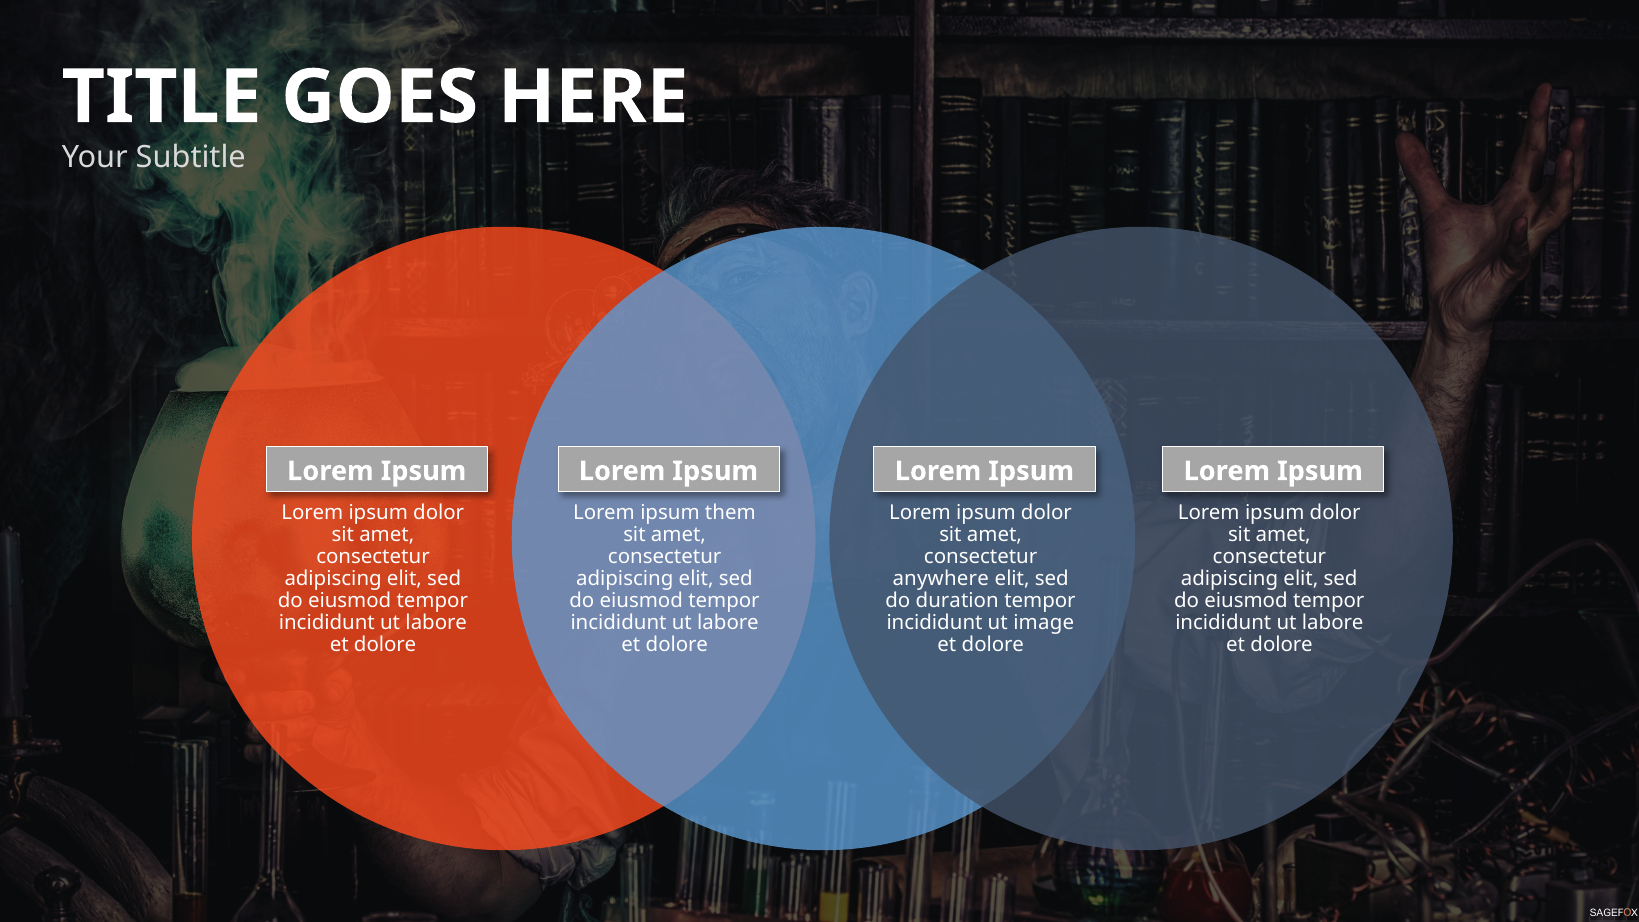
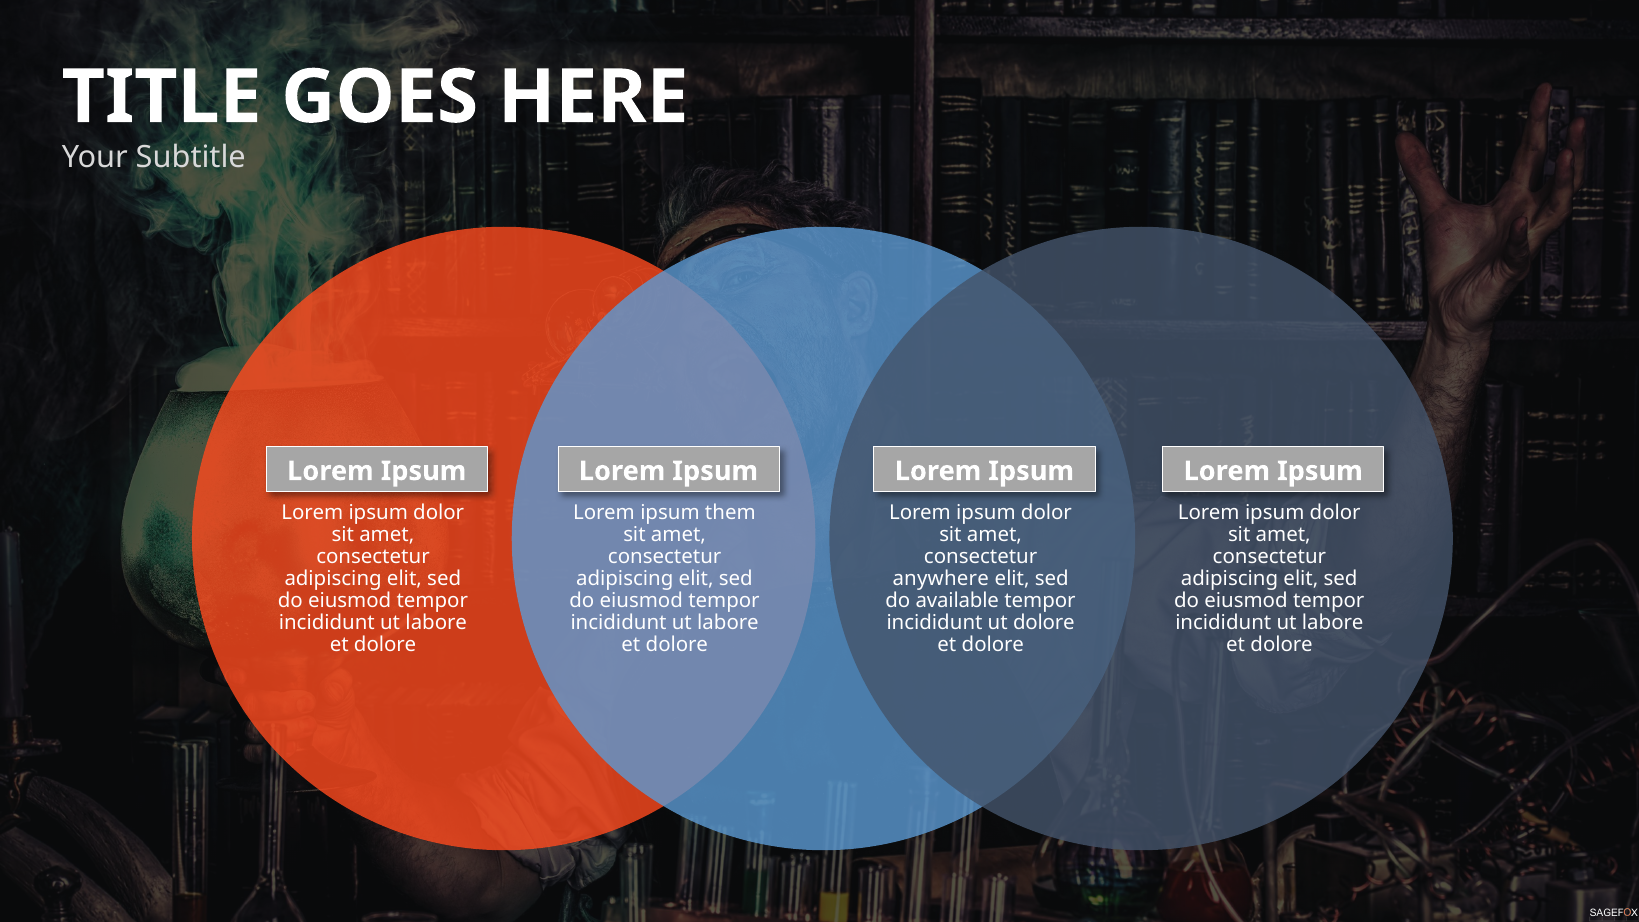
duration: duration -> available (957, 601)
ut image: image -> dolore (1044, 623)
